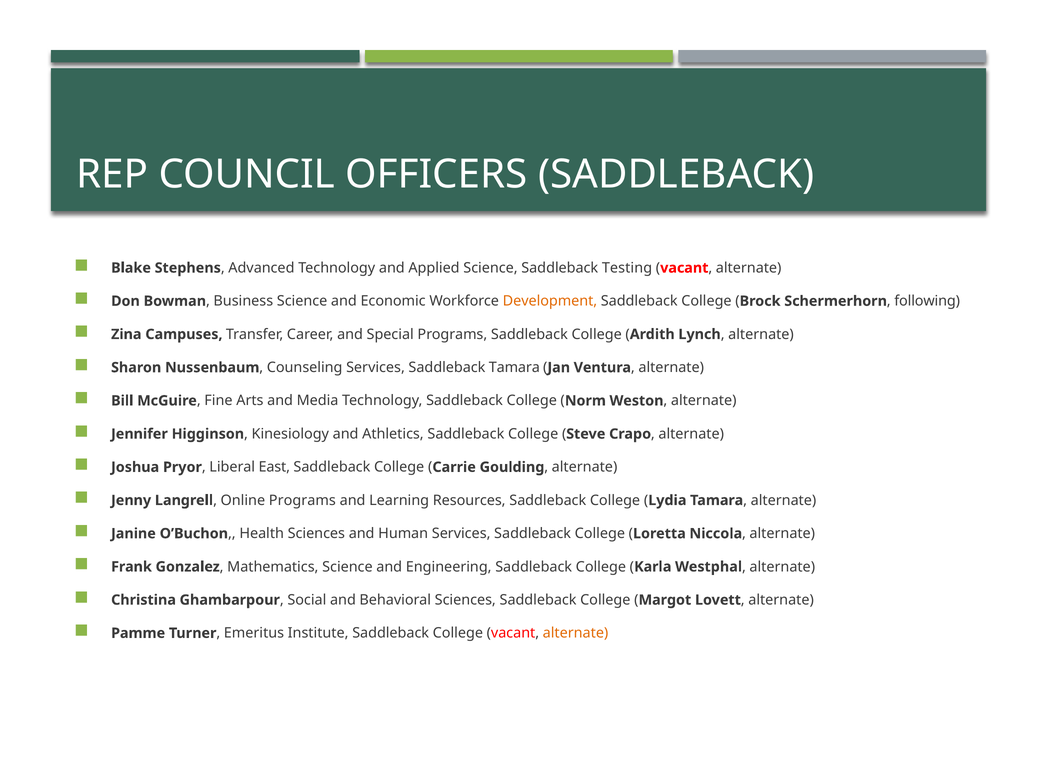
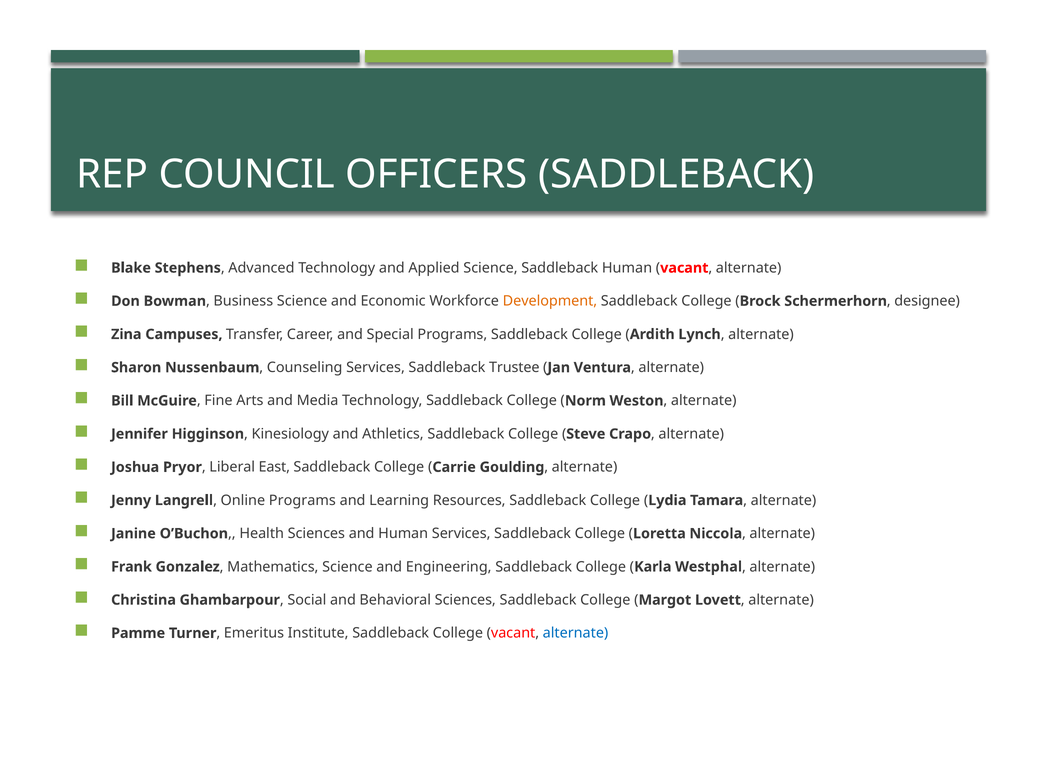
Saddleback Testing: Testing -> Human (627, 268)
following: following -> designee (927, 301)
Saddleback Tamara: Tamara -> Trustee (514, 367)
alternate colour: orange -> blue (576, 633)
